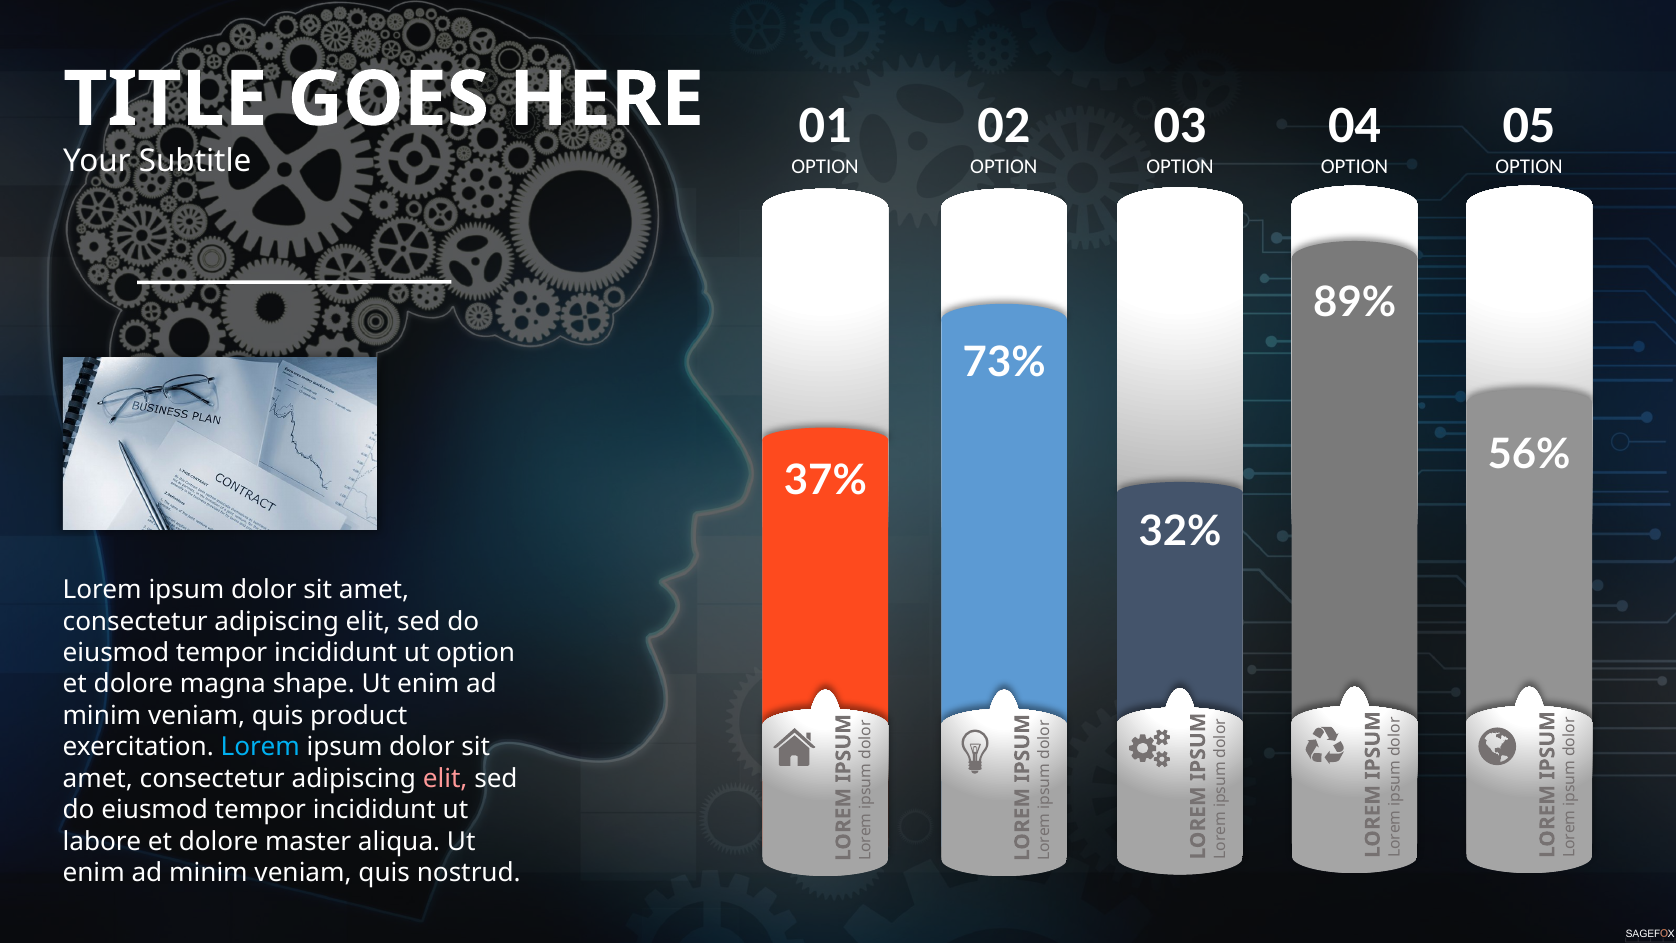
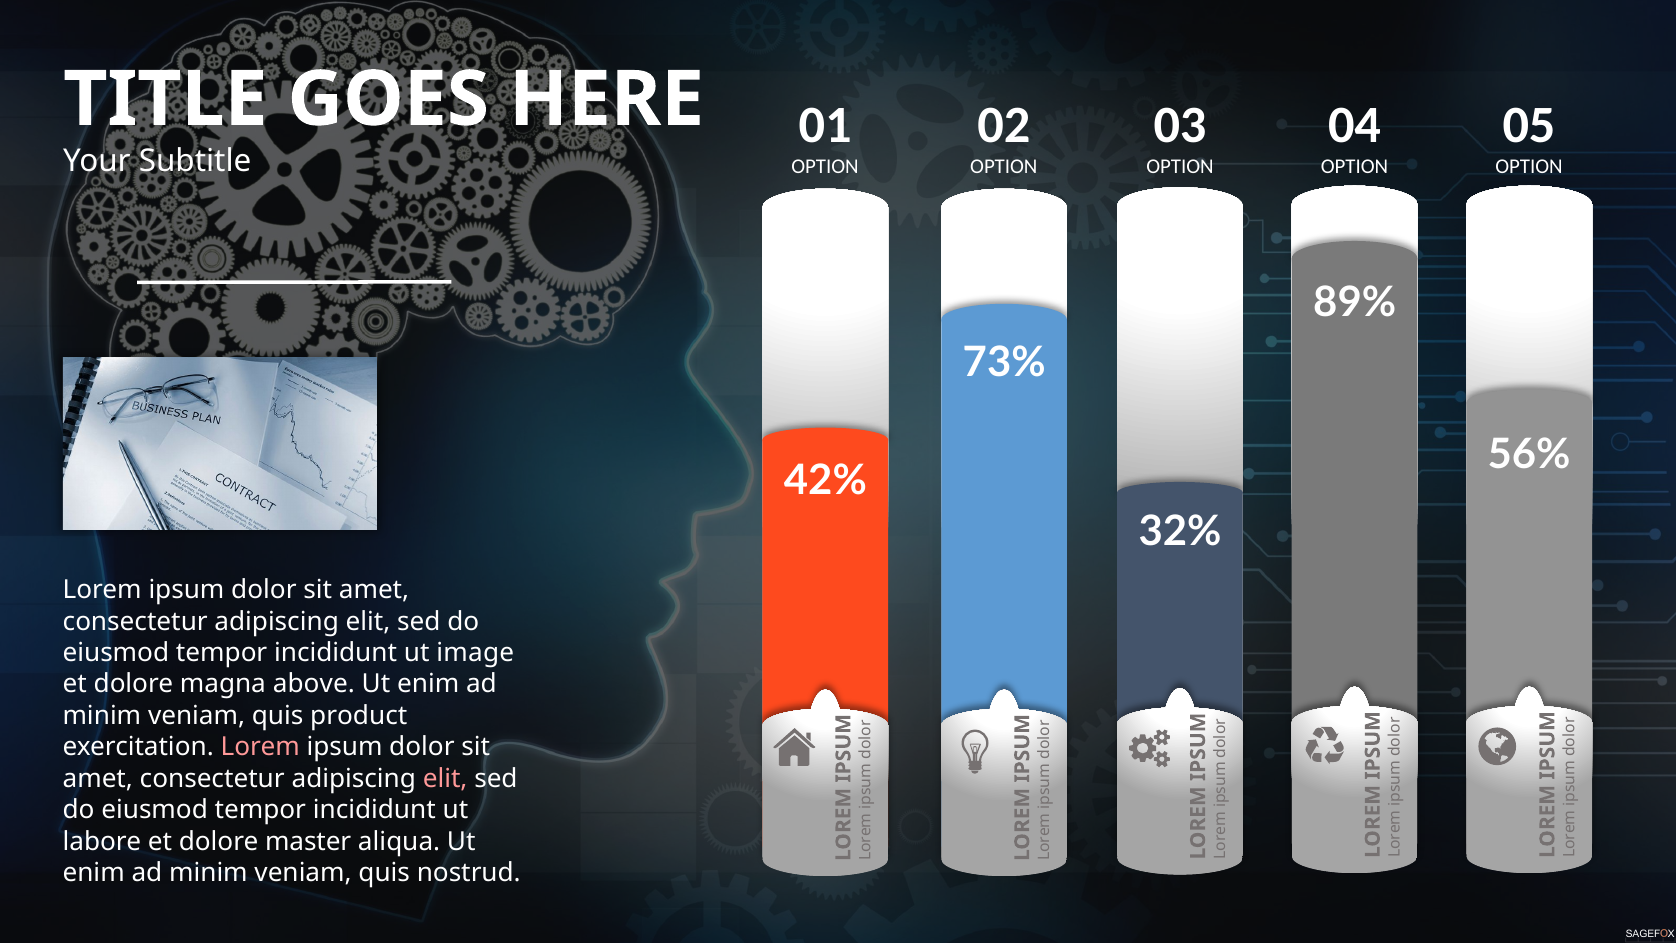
37%: 37% -> 42% (825, 480)
ut option: option -> image (475, 653)
shape: shape -> above (314, 684)
Lorem colour: light blue -> pink (260, 747)
